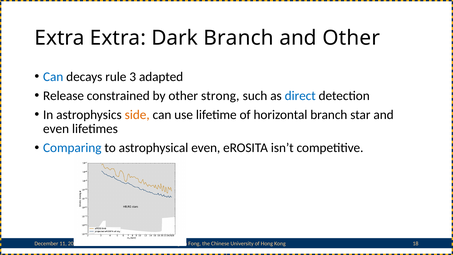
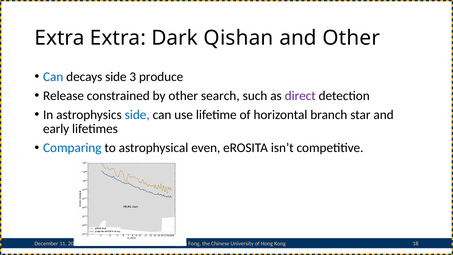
Dark Branch: Branch -> Qishan (239, 38)
decays rule: rule -> side (116, 77)
adapted: adapted -> produce (161, 77)
strong: strong -> search (220, 96)
direct colour: blue -> purple (300, 96)
side colour: orange -> blue (137, 115)
even: even -> early (56, 129)
